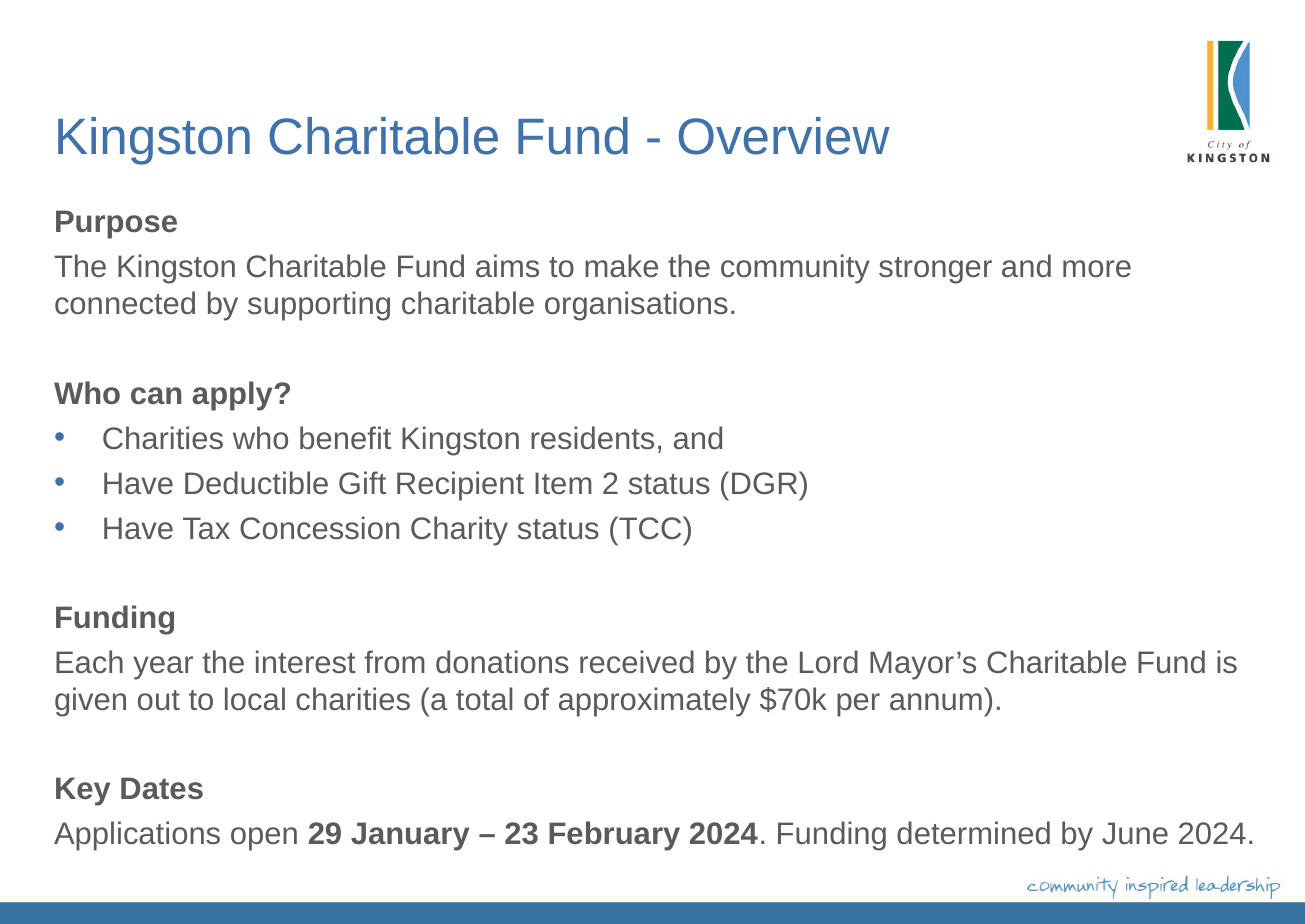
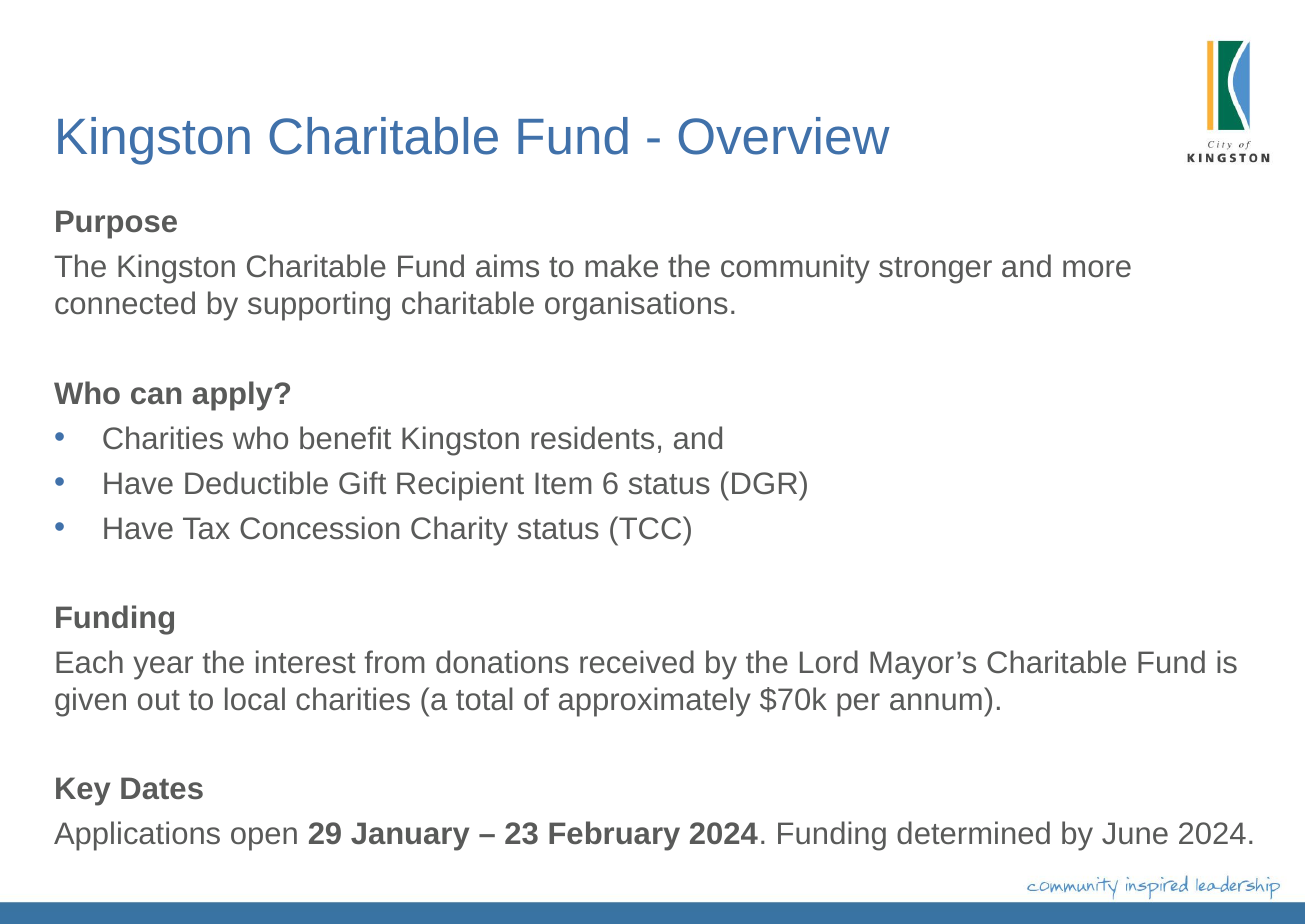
2: 2 -> 6 (611, 483)
